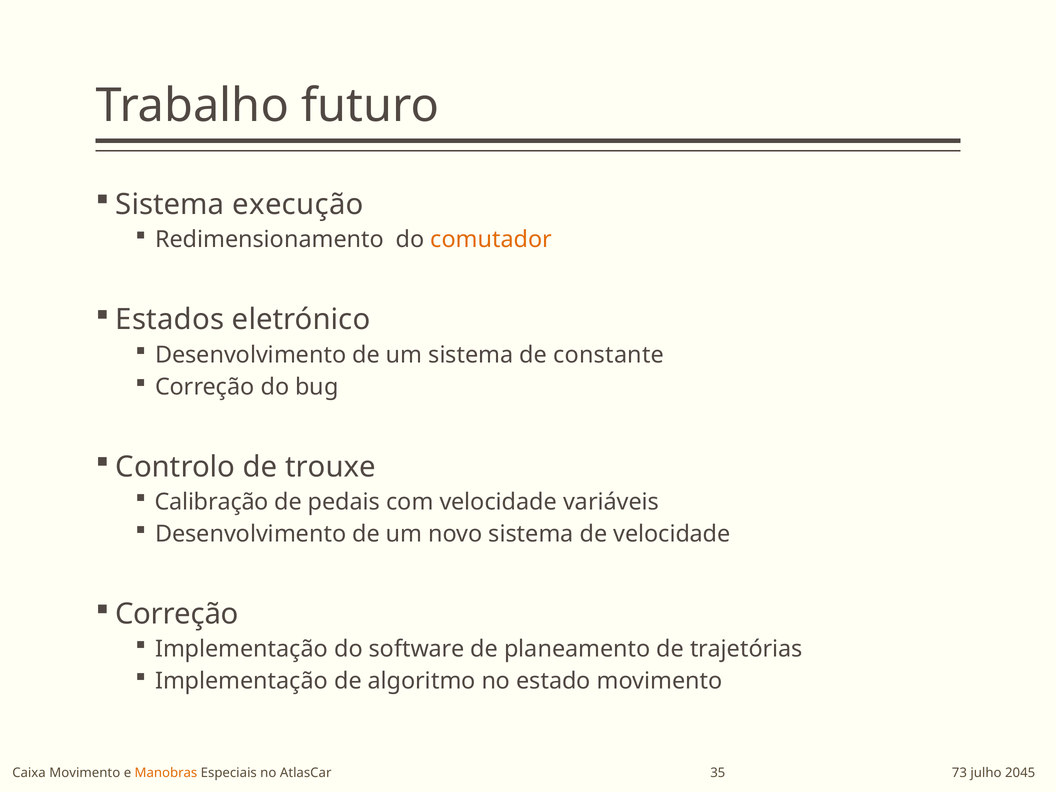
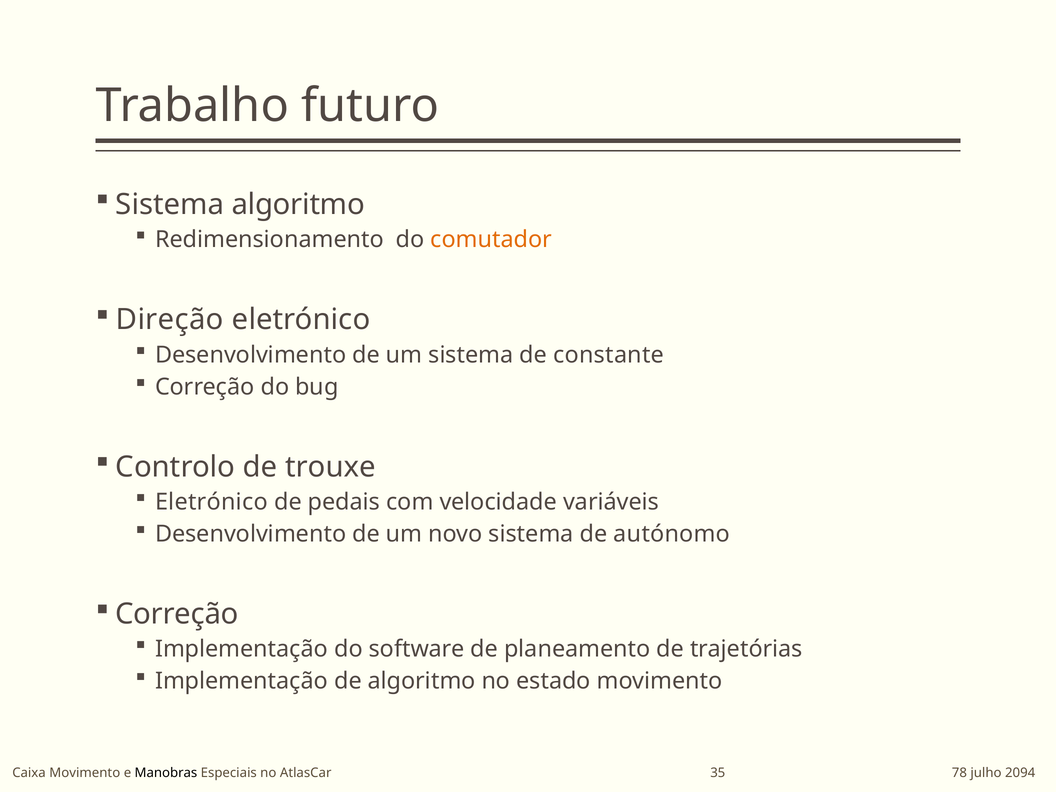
Sistema execução: execução -> algoritmo (298, 204)
Estados: Estados -> Direção (170, 320)
Calibração: Calibração -> Eletrónico (212, 502)
de velocidade: velocidade -> autónomo (672, 534)
Manobras colour: orange -> black (166, 773)
73: 73 -> 78 (959, 773)
2045: 2045 -> 2094 (1020, 773)
